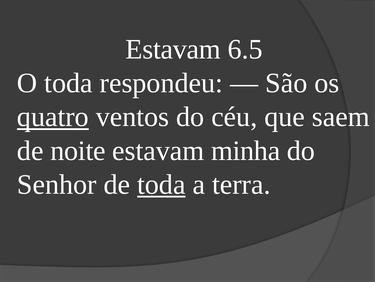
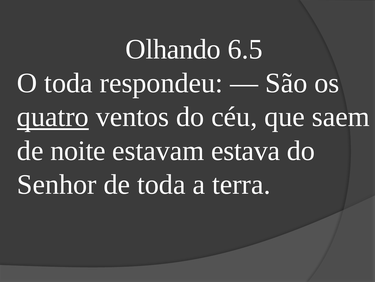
Estavam: Estavam -> Olhando (173, 49)
minha: minha -> estava (246, 150)
toda underline: present -> none (161, 184)
